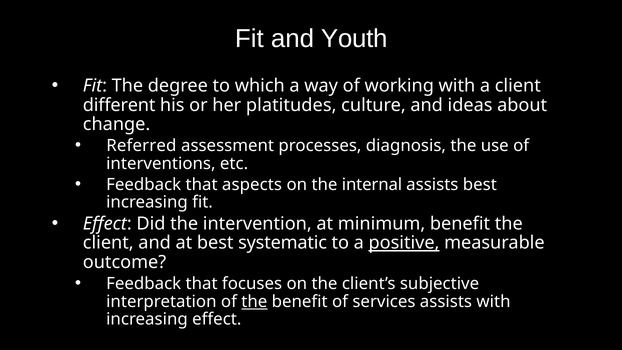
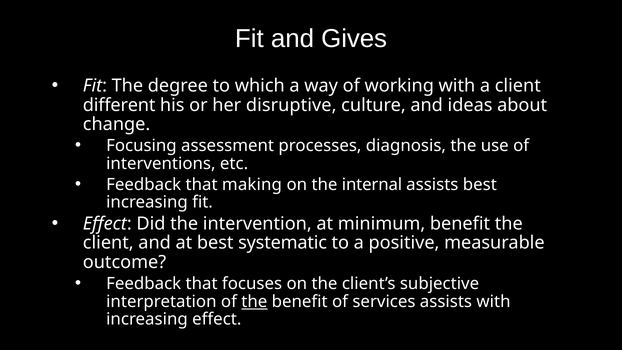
Youth: Youth -> Gives (354, 39)
platitudes: platitudes -> disruptive (291, 105)
Referred: Referred -> Focusing (141, 146)
aspects: aspects -> making (252, 184)
positive underline: present -> none (404, 243)
